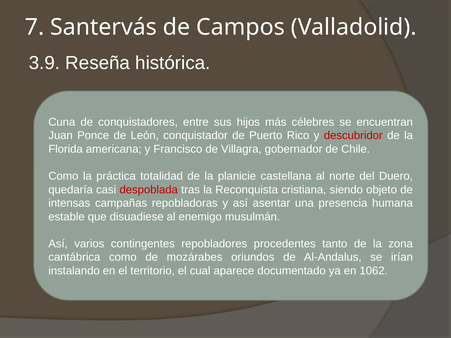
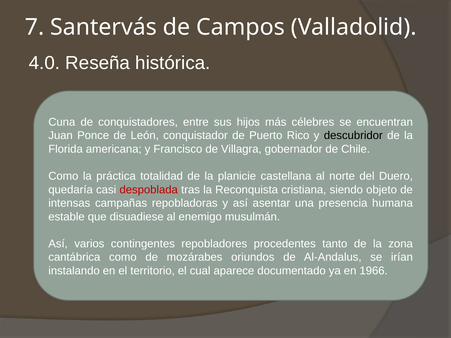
3.9: 3.9 -> 4.0 (44, 63)
descubridor colour: red -> black (353, 136)
1062: 1062 -> 1966 (374, 271)
